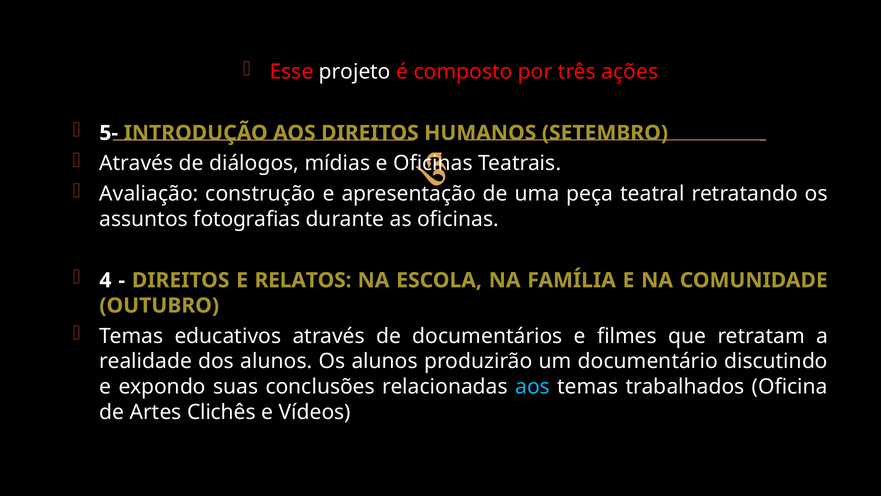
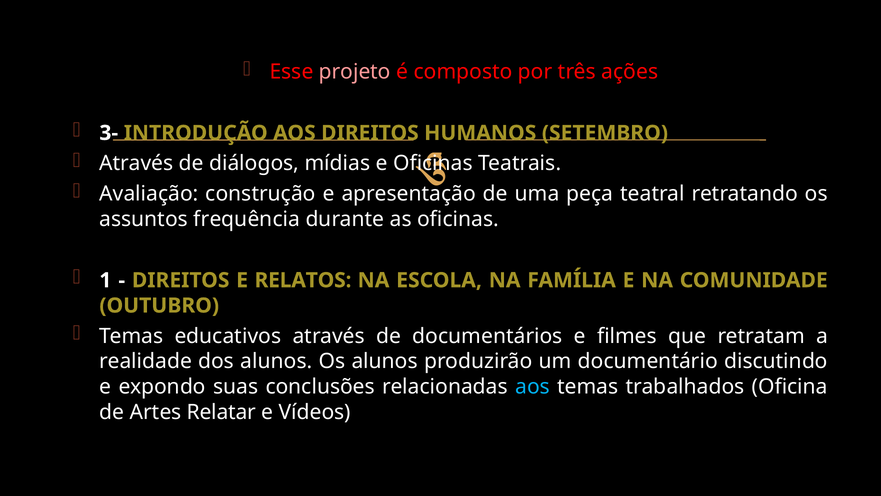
projeto colour: white -> pink (355, 72)
5-: 5- -> 3- (109, 133)
fotografias: fotografias -> frequência (247, 219)
4: 4 -> 1 (105, 280)
Clichês: Clichês -> Relatar (221, 412)
